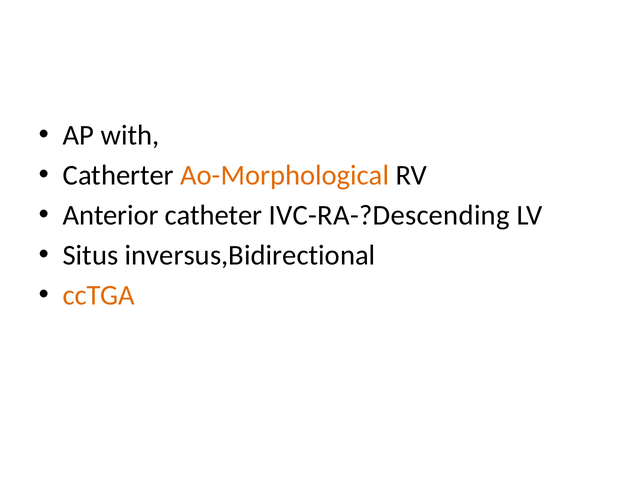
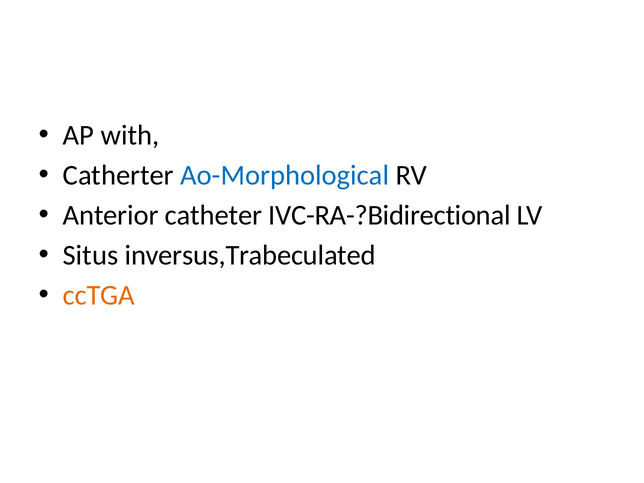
Ao-Morphological colour: orange -> blue (285, 175)
IVC-RA-?Descending: IVC-RA-?Descending -> IVC-RA-?Bidirectional (390, 215)
inversus,Bidirectional: inversus,Bidirectional -> inversus,Trabeculated (250, 255)
